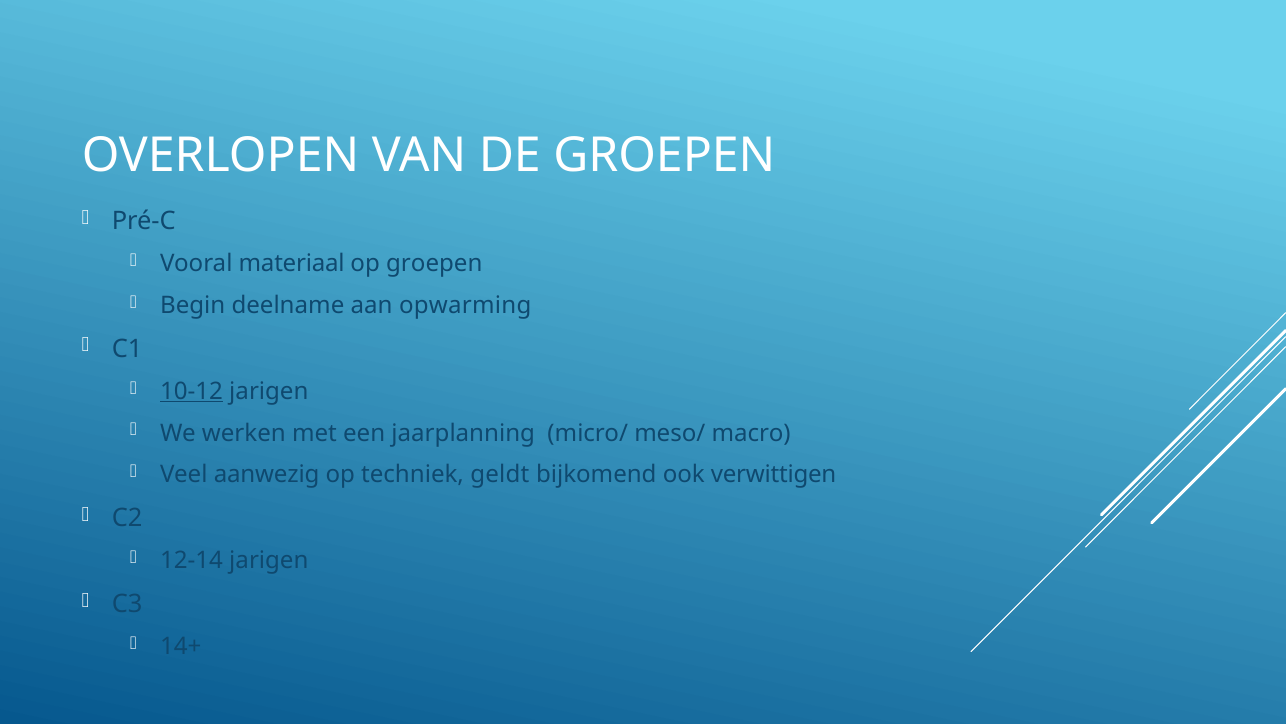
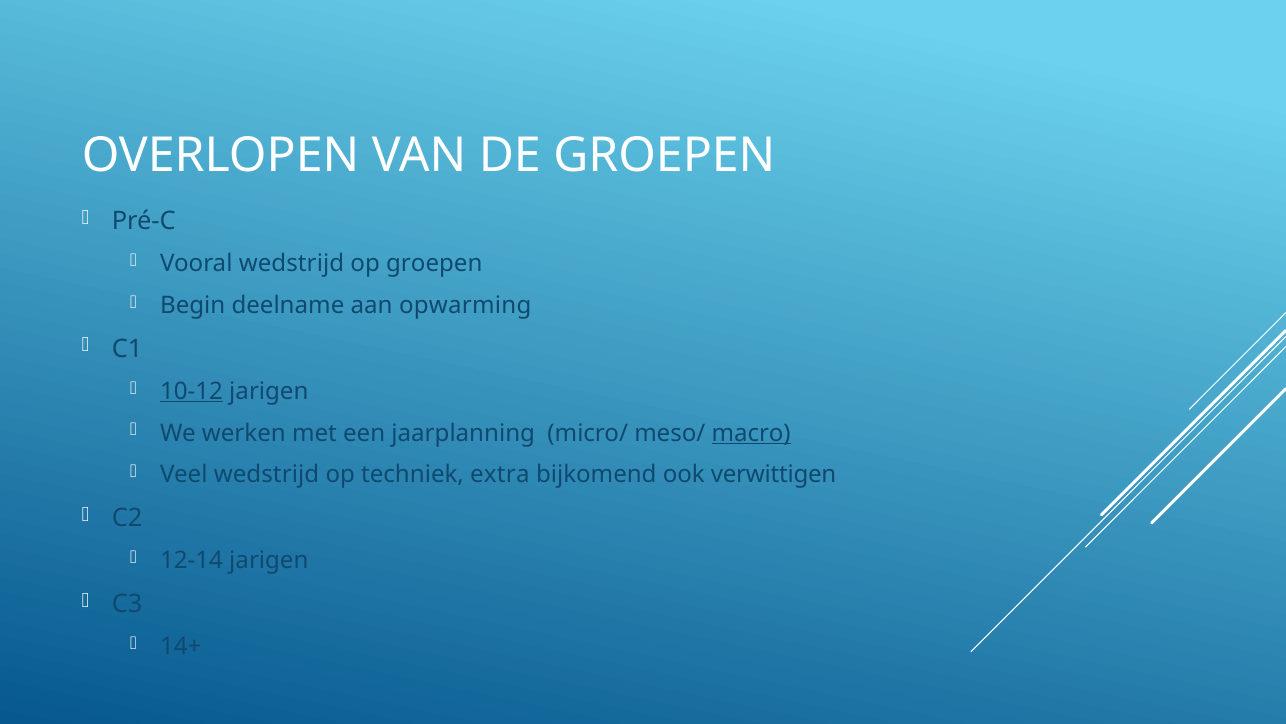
Vooral materiaal: materiaal -> wedstrijd (291, 263)
macro underline: none -> present (751, 433)
Veel aanwezig: aanwezig -> wedstrijd (266, 475)
geldt: geldt -> extra (500, 475)
